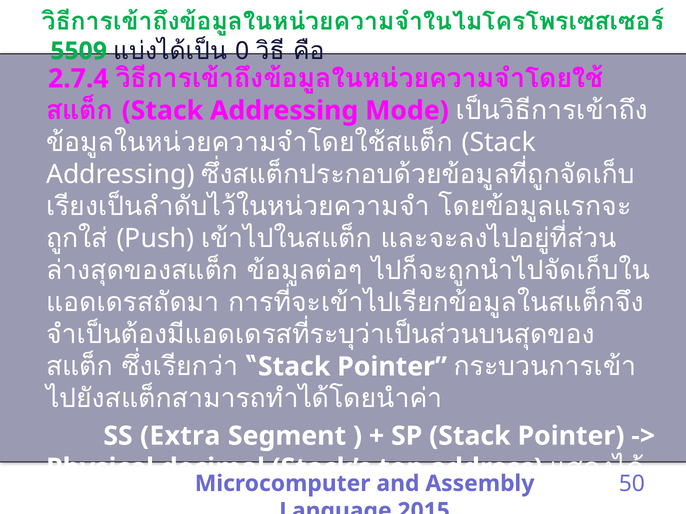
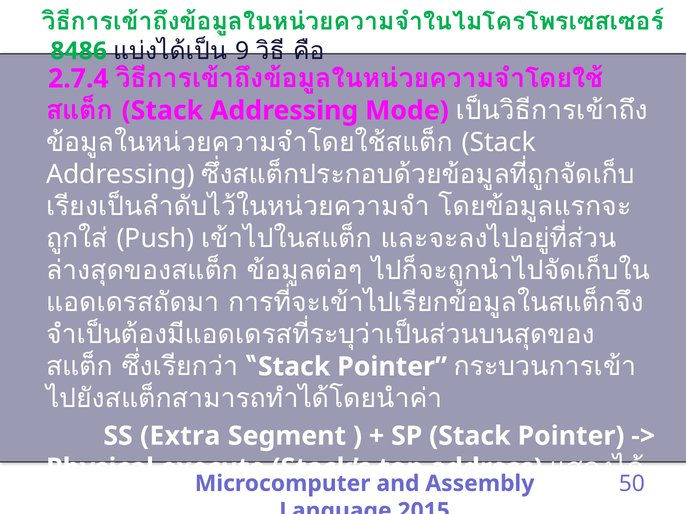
5509: 5509 -> 8486 (79, 51)
0: 0 -> 9 (242, 51)
decimal: decimal -> execute (213, 468)
